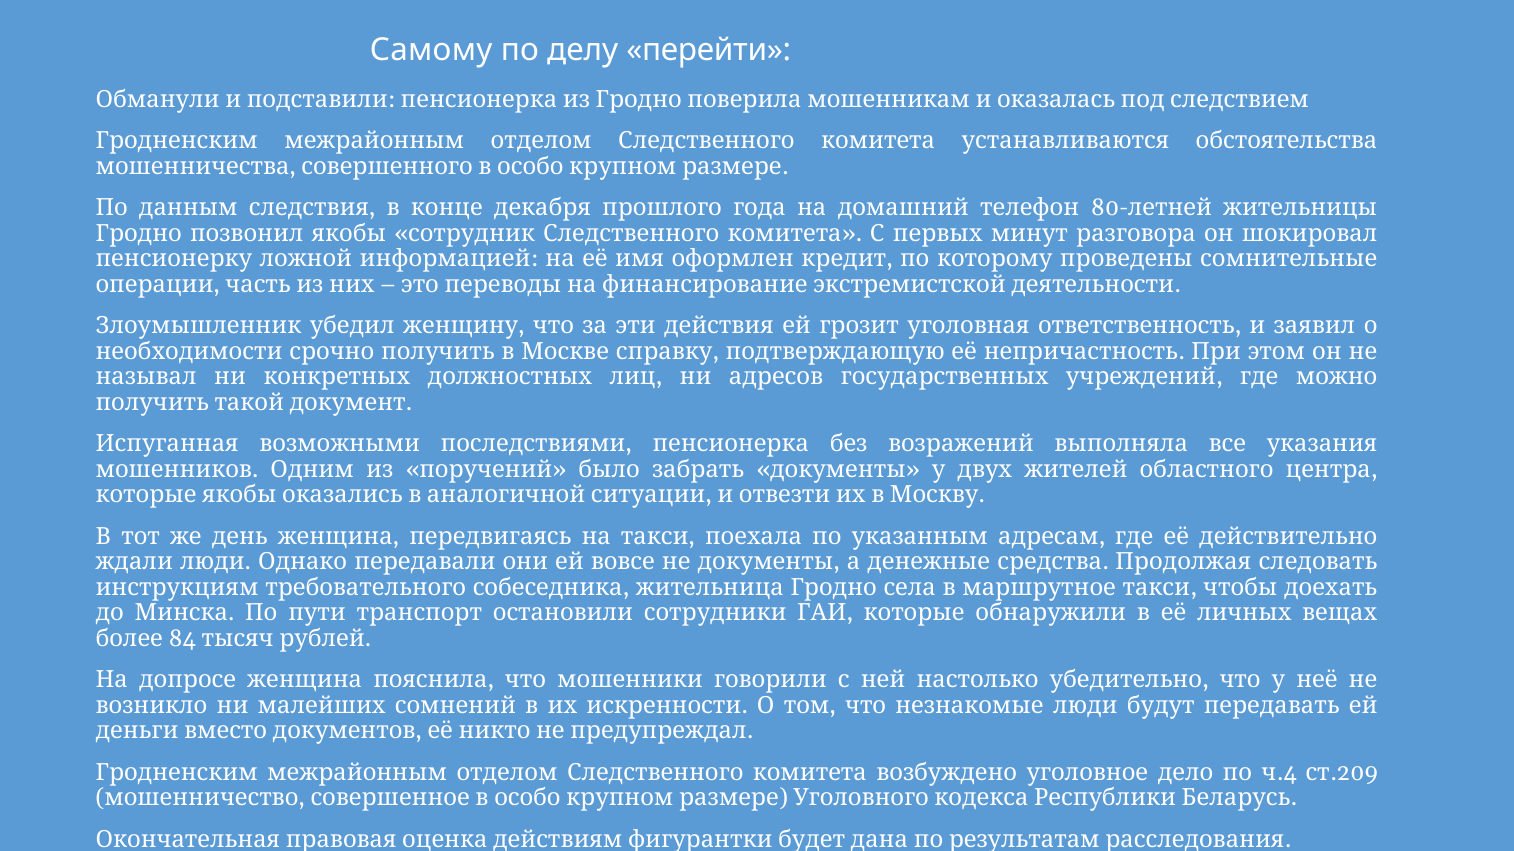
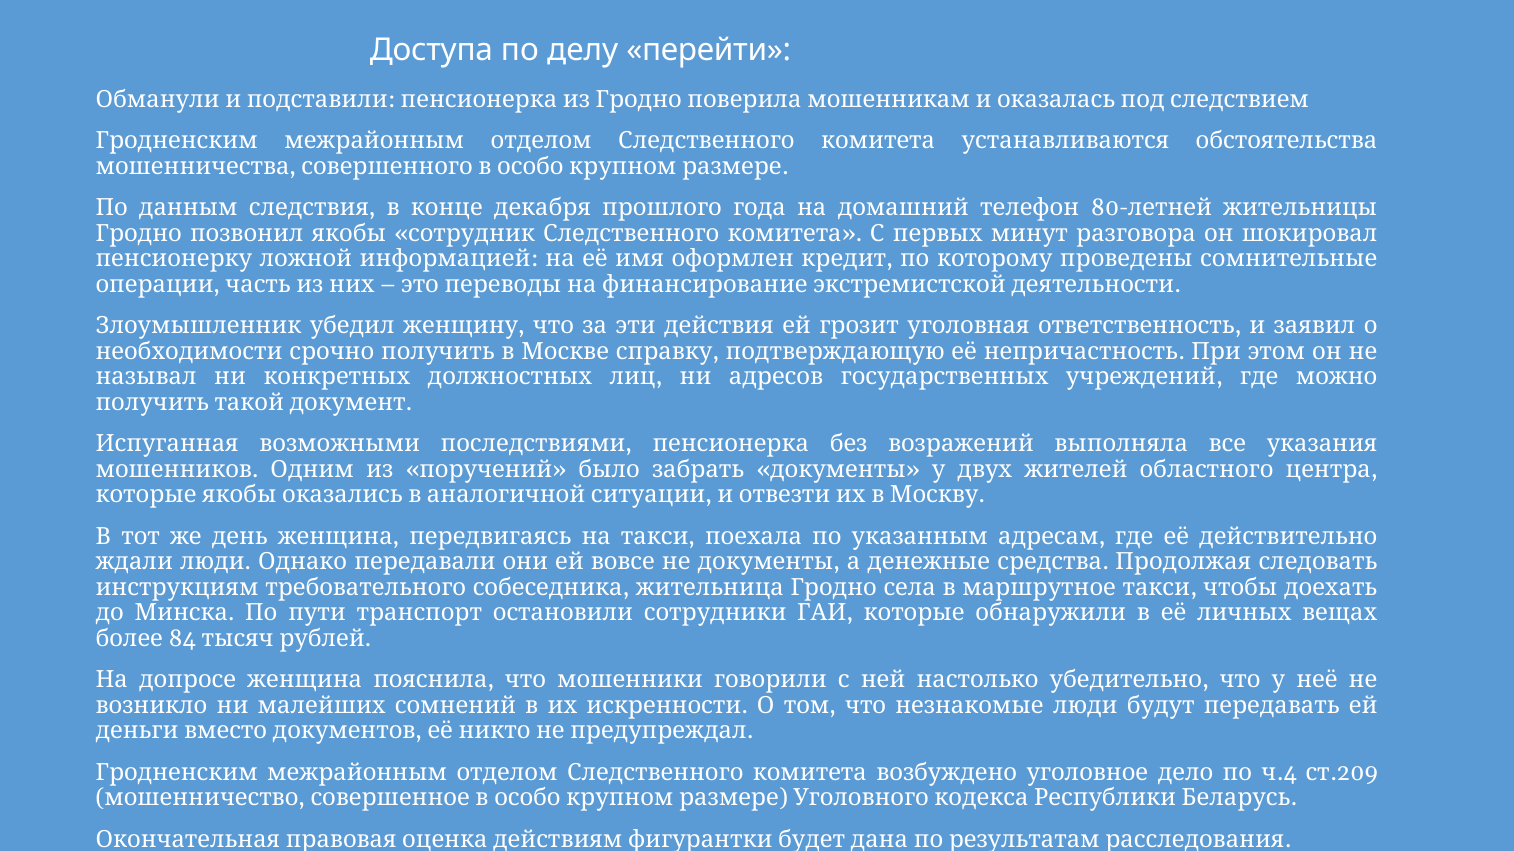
Самому: Самому -> Доступа (431, 50)
